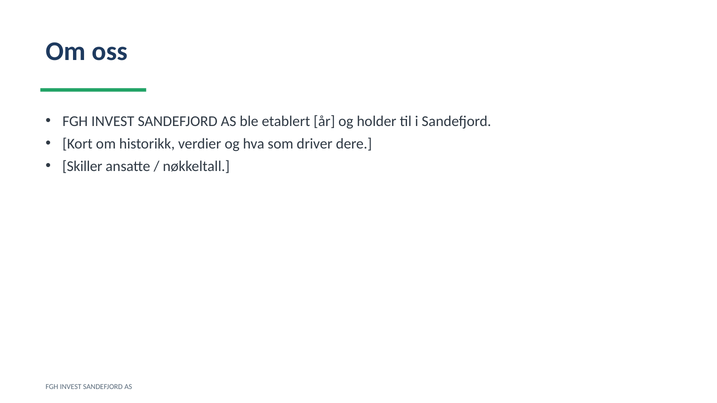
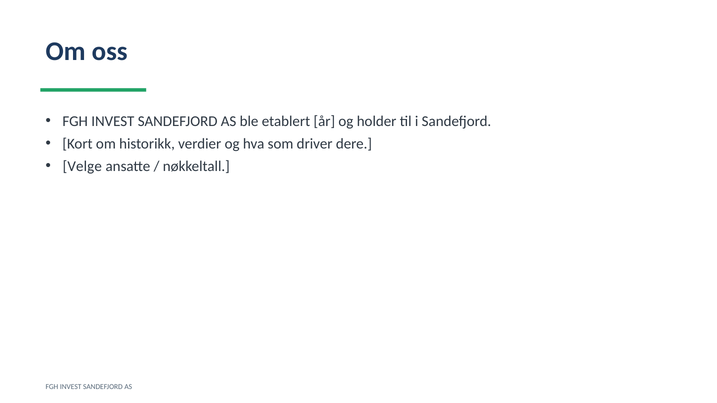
Skiller: Skiller -> Velge (82, 166)
